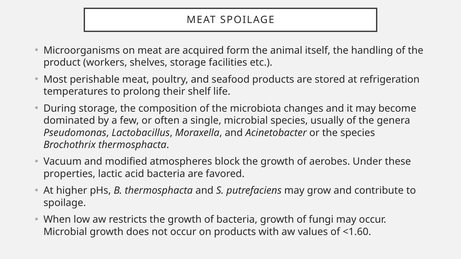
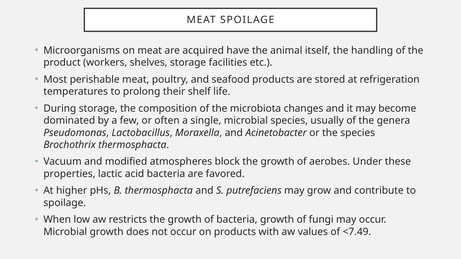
form: form -> have (238, 51)
<1.60: <1.60 -> <7.49 (357, 232)
